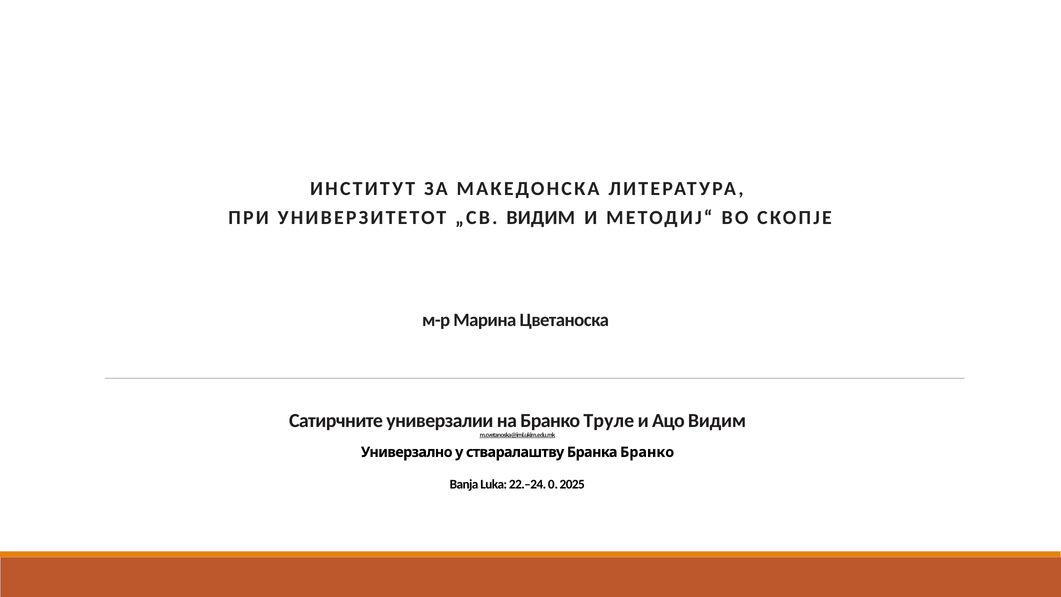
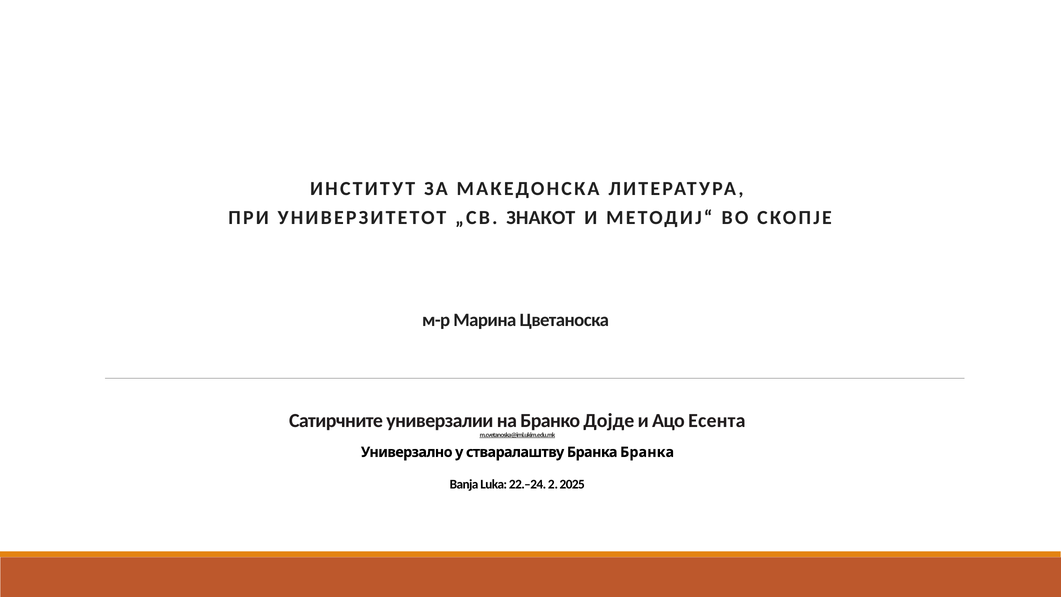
„СВ ВИДИМ: ВИДИМ -> ЗНАКОТ (541, 217)
Труле: Труле -> Дојде (609, 421)
Ацо Видим: Видим -> Есента (717, 421)
Бранка Бранко: Бранко -> Бранка (647, 452)
0: 0 -> 2 (553, 484)
